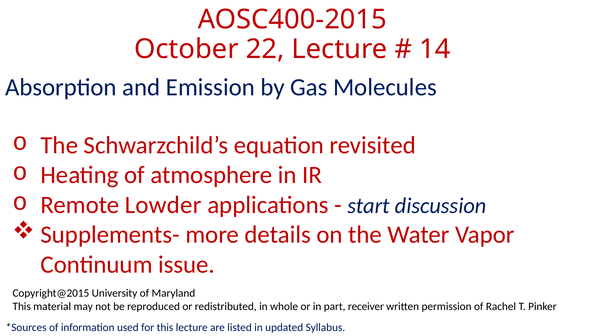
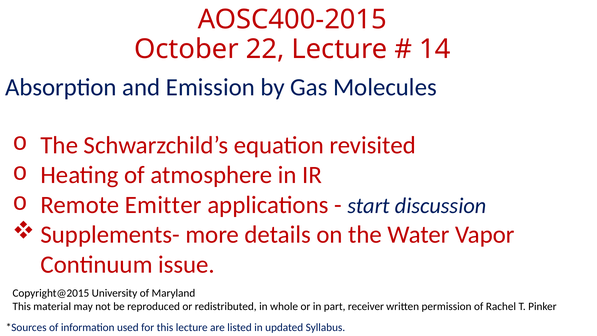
Lowder: Lowder -> Emitter (163, 205)
